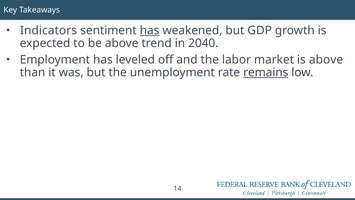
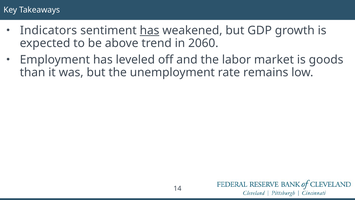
2040: 2040 -> 2060 (203, 43)
is above: above -> goods (326, 60)
remains underline: present -> none (266, 72)
